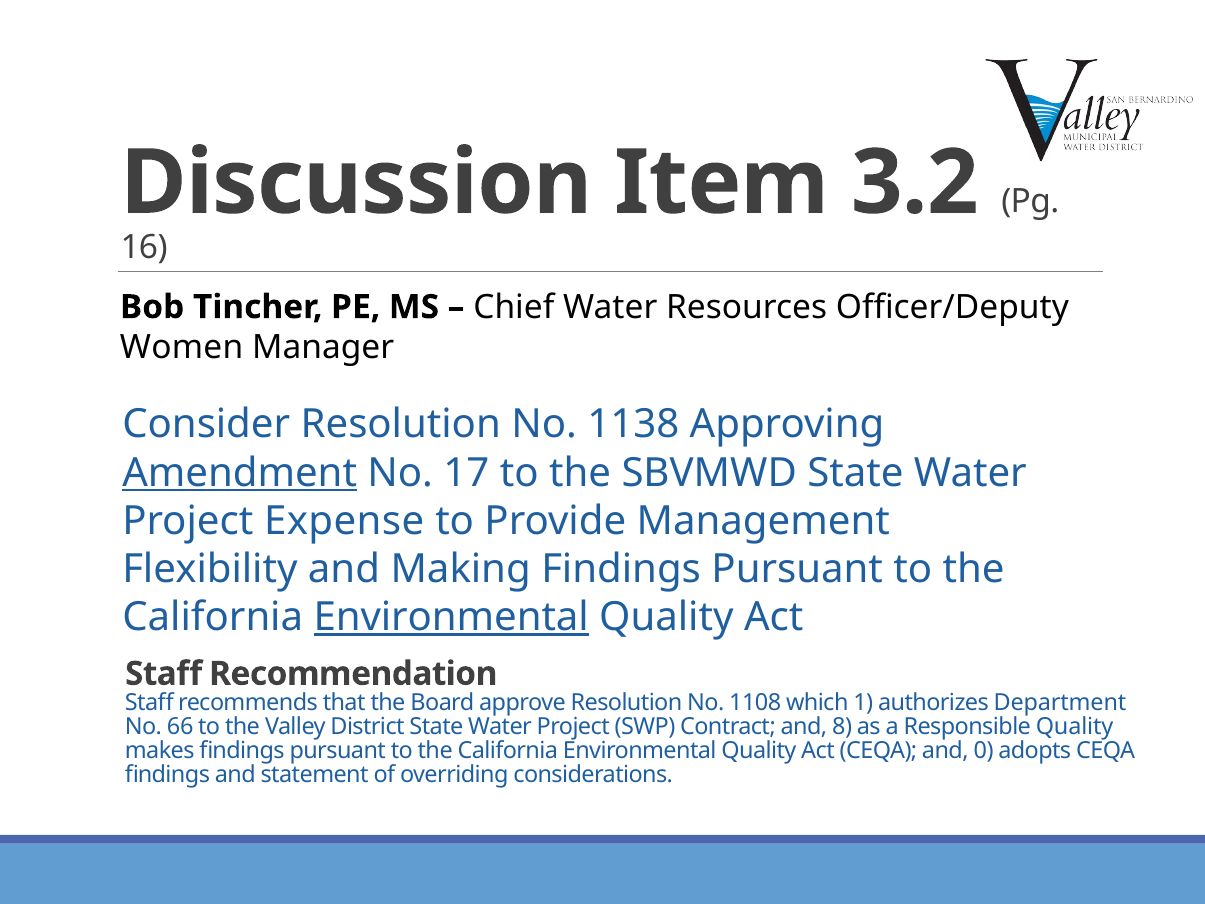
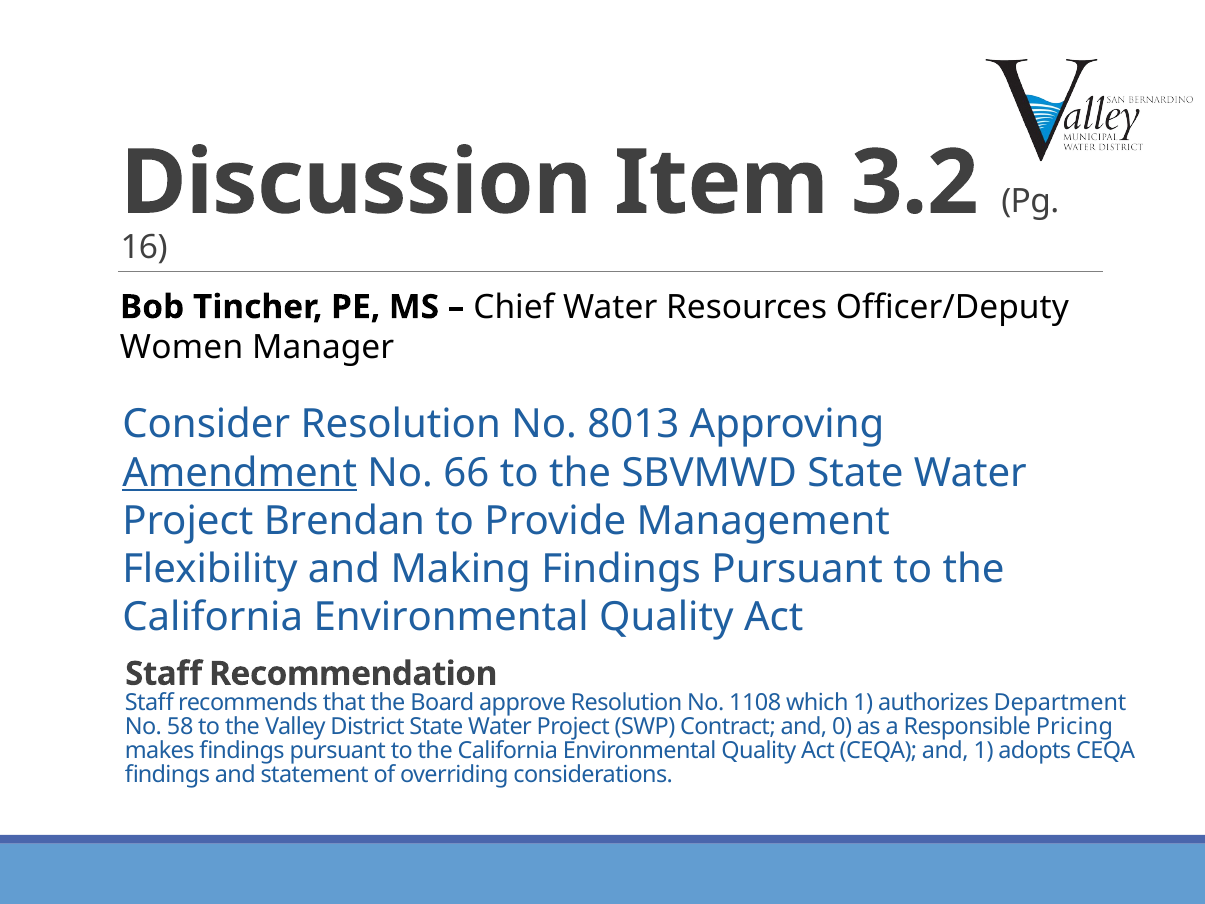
1138: 1138 -> 8013 (633, 424)
17: 17 -> 66 (466, 473)
Expense: Expense -> Brendan (344, 521)
Environmental underline: present -> none (451, 617)
66: 66 -> 58 (180, 727)
8: 8 -> 0 (842, 727)
Responsible Quality: Quality -> Pricing (1074, 727)
and 0: 0 -> 1 (984, 751)
